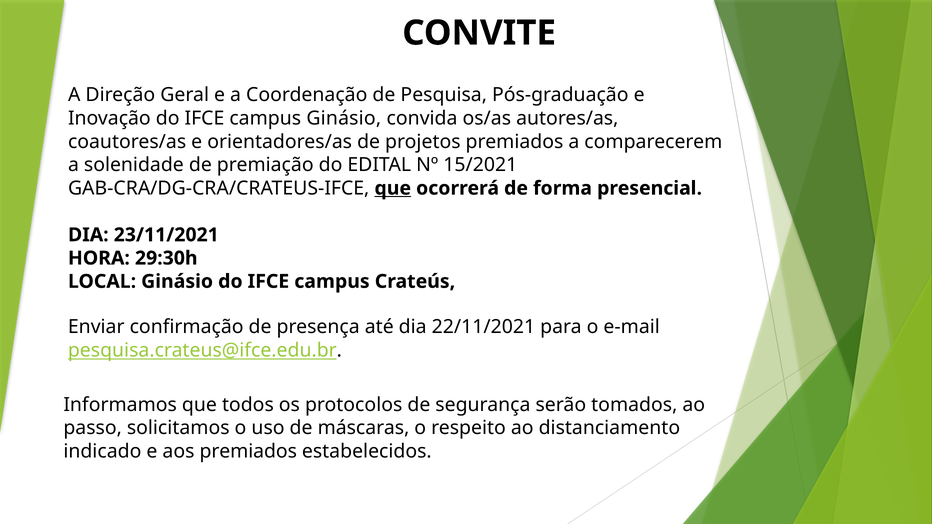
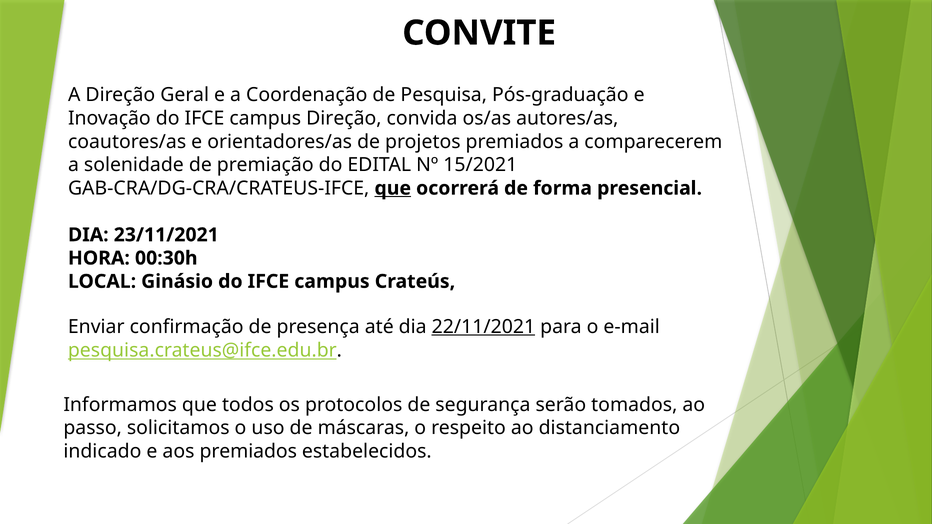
campus Ginásio: Ginásio -> Direção (344, 118)
29:30h: 29:30h -> 00:30h (166, 258)
22/11/2021 underline: none -> present (483, 327)
